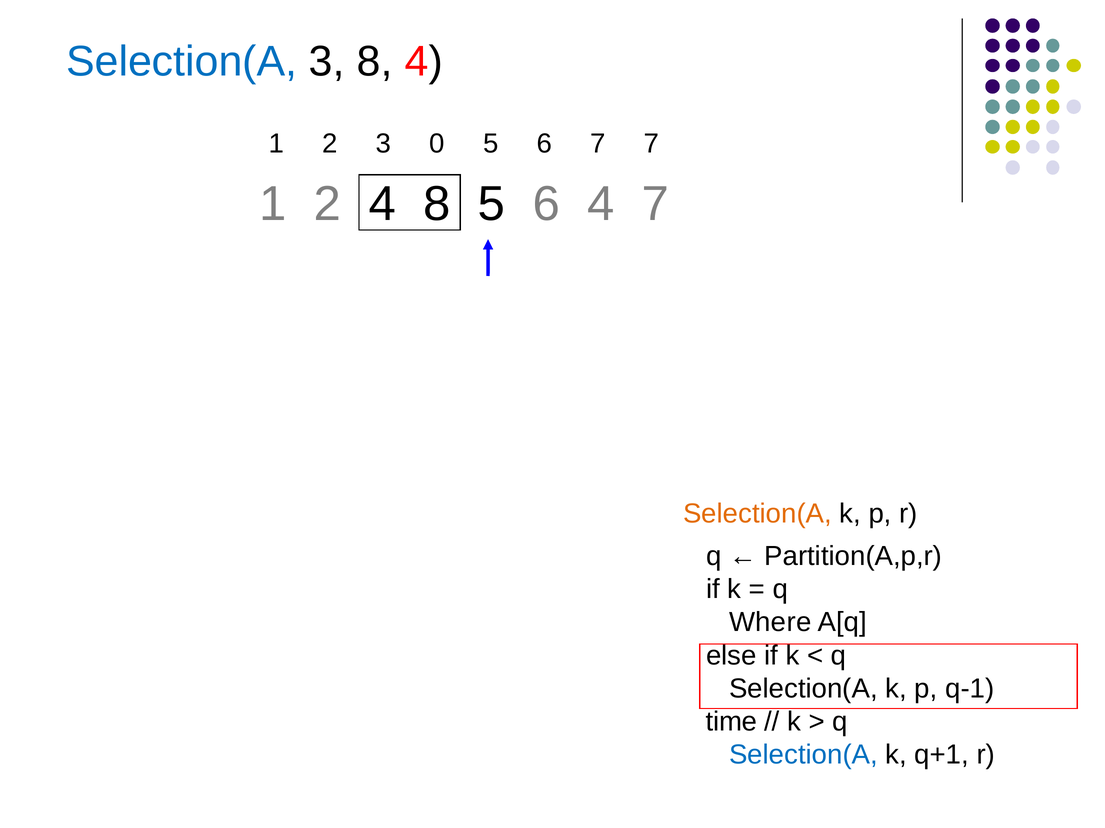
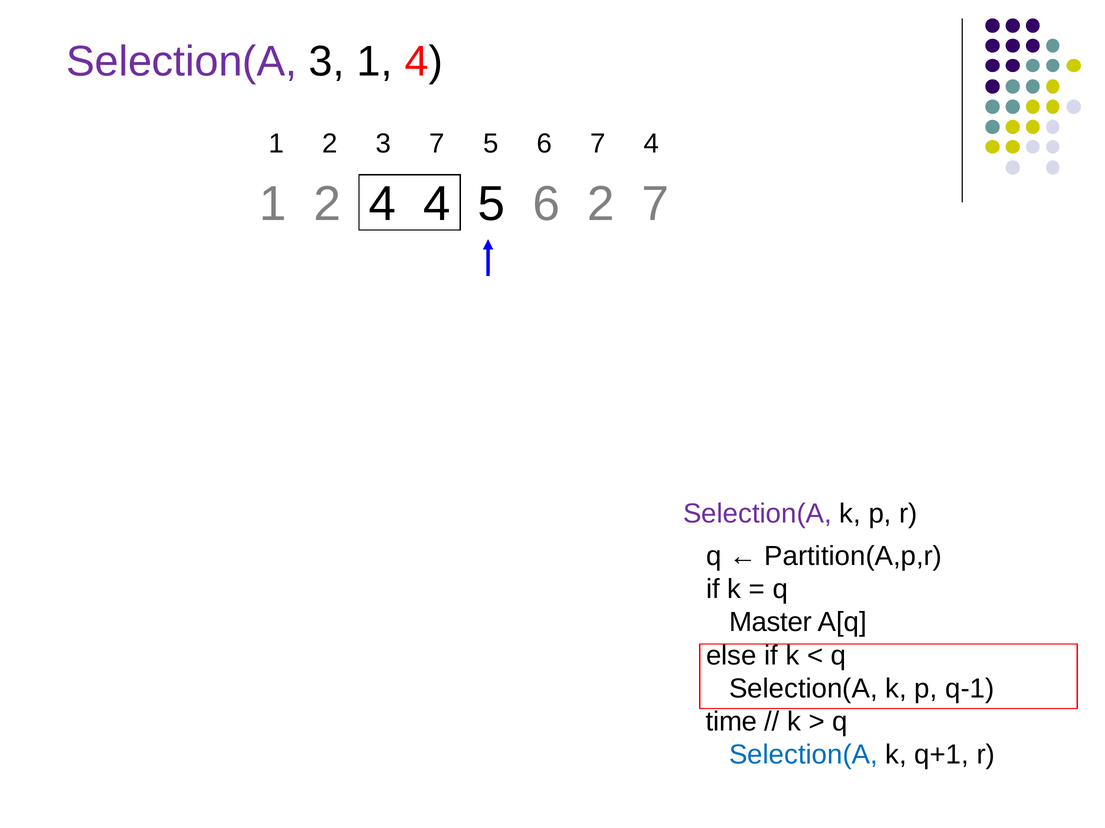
Selection(A colour: blue -> purple (182, 62)
3 8: 8 -> 1 (375, 62)
3 0: 0 -> 7 (437, 144)
7 7: 7 -> 4 (652, 144)
4 8: 8 -> 4 (437, 204)
6 4: 4 -> 2 (601, 204)
Selection(A colour: orange -> purple (757, 514)
Where: Where -> Master (771, 623)
